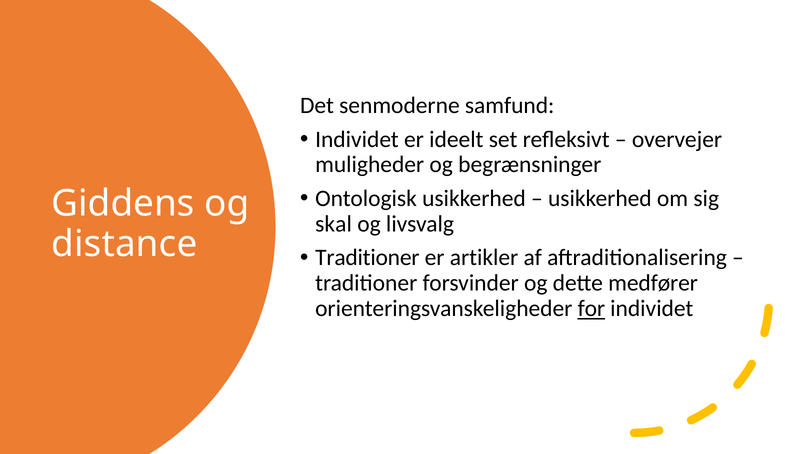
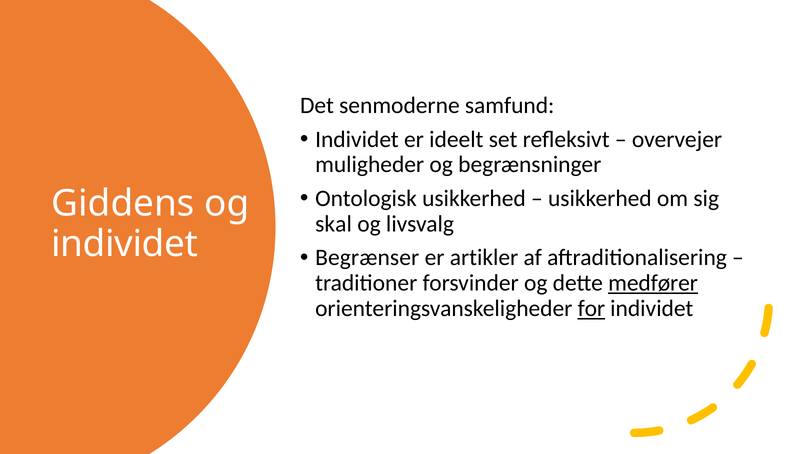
distance: distance -> individet (125, 243)
Traditioner: Traditioner -> Begrænser (367, 257)
medfører underline: none -> present (653, 283)
